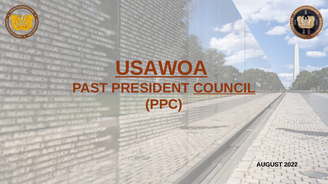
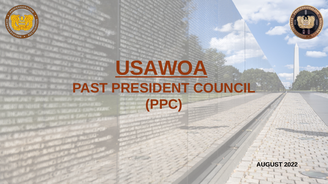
COUNCIL underline: present -> none (224, 88)
